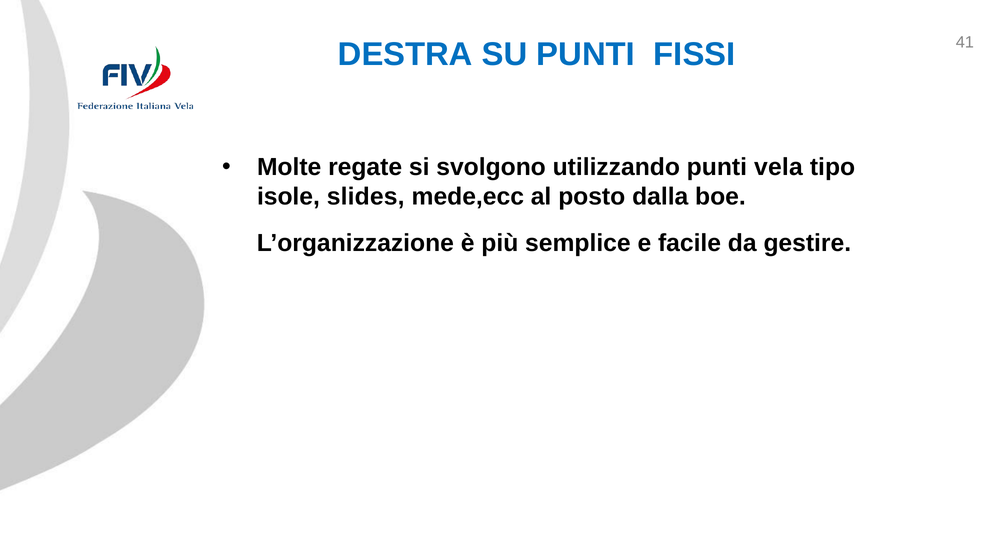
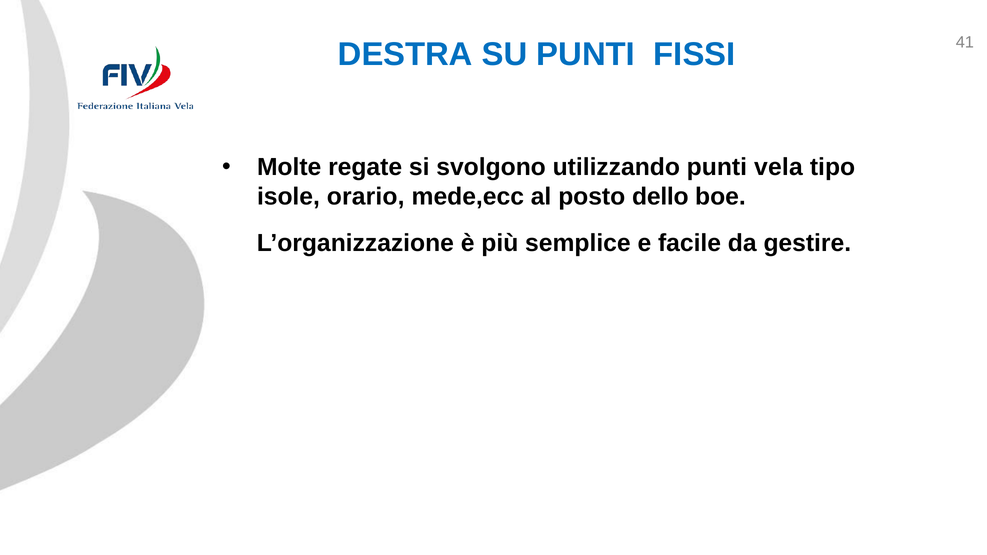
slides: slides -> orario (366, 197)
dalla: dalla -> dello (660, 197)
